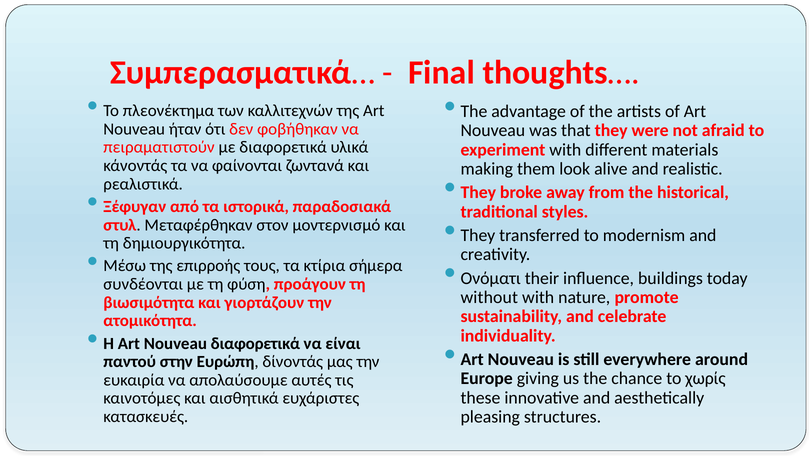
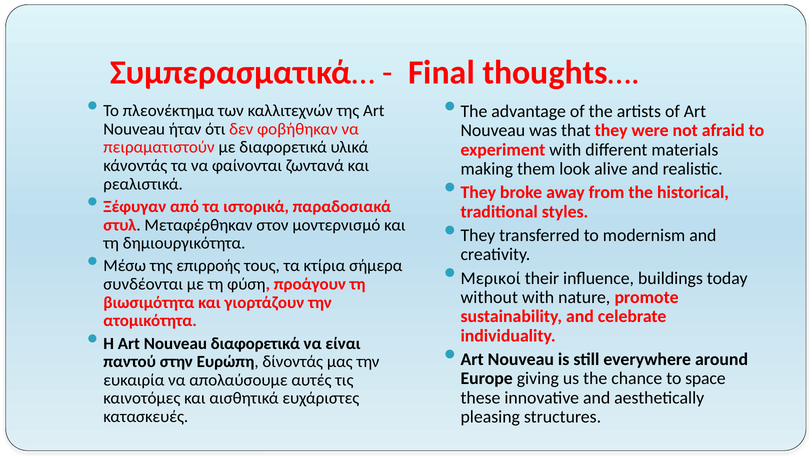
Ονόματι: Ονόματι -> Μερικοί (491, 278)
χωρίς: χωρίς -> space (705, 378)
